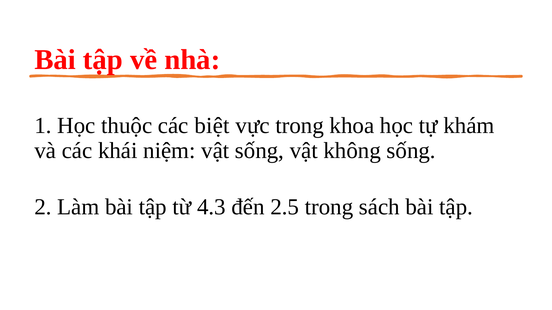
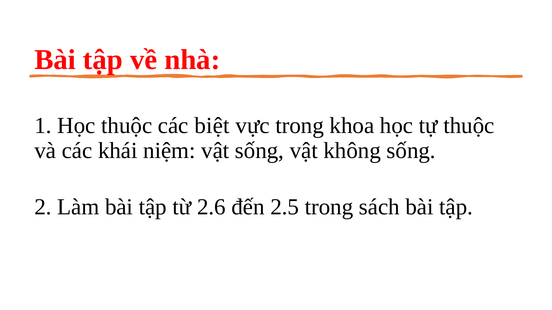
tự khám: khám -> thuộc (469, 126)
4.3: 4.3 -> 2.6 (211, 207)
